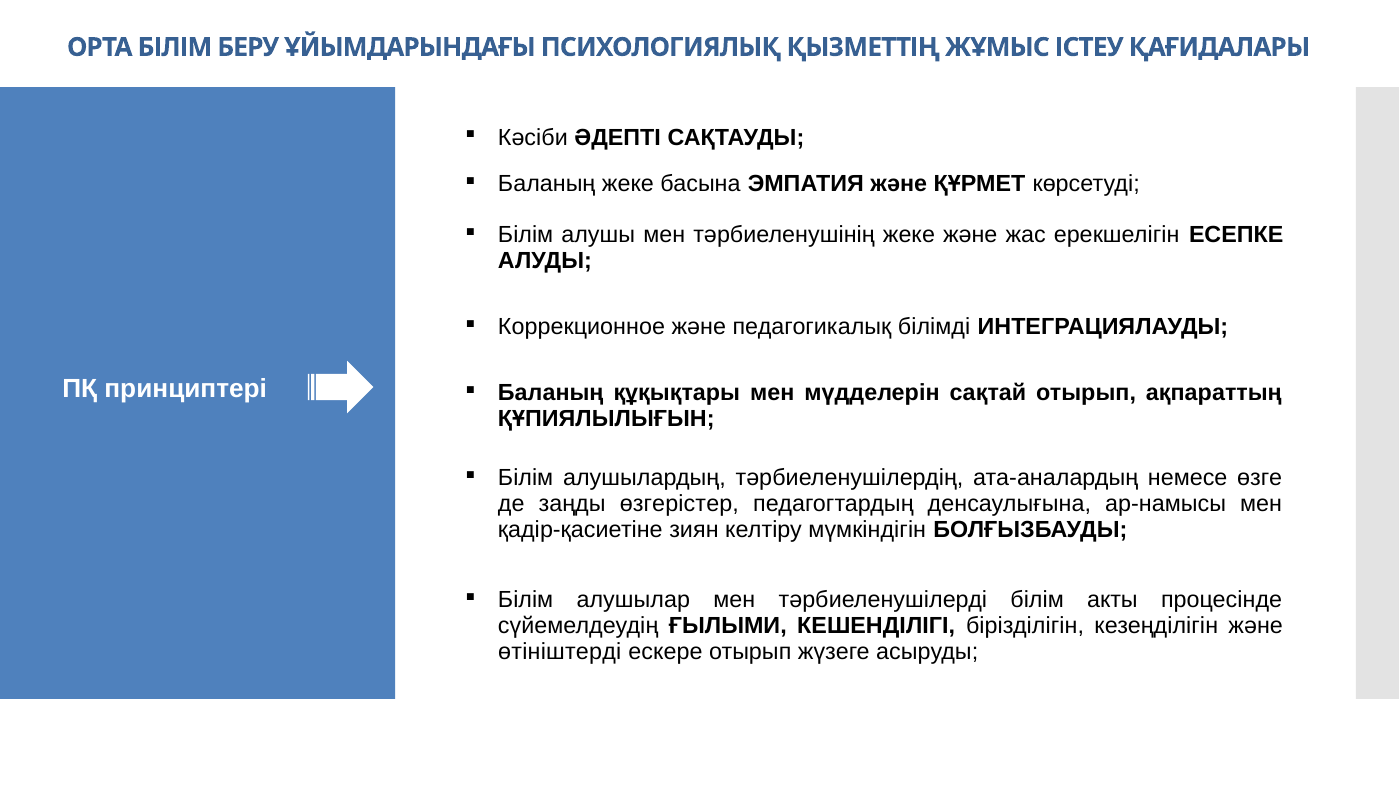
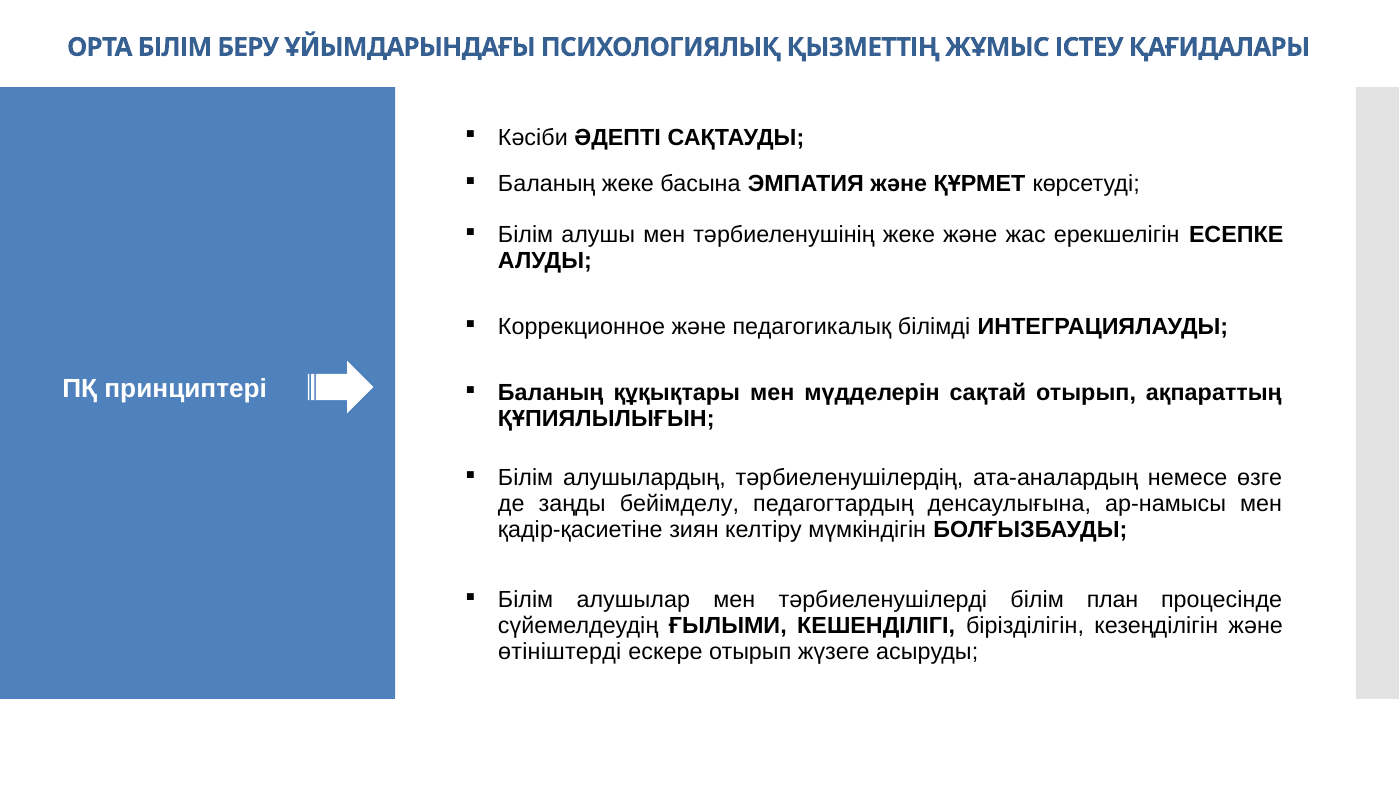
өзгерістер: өзгерістер -> бейімделу (679, 504)
акты: акты -> план (1113, 600)
